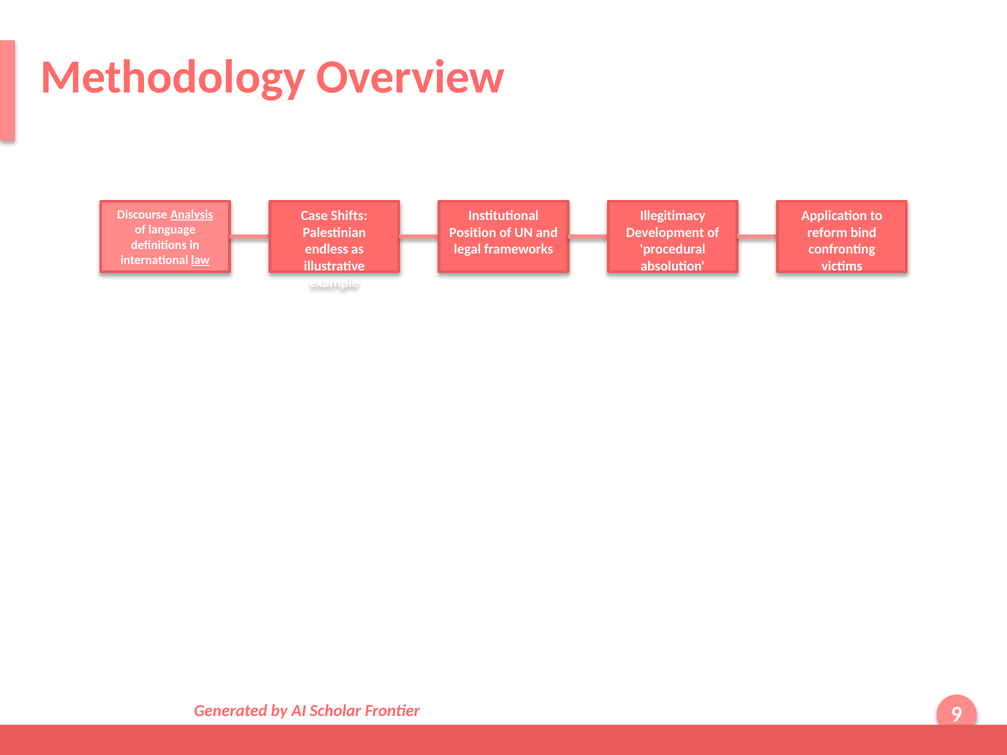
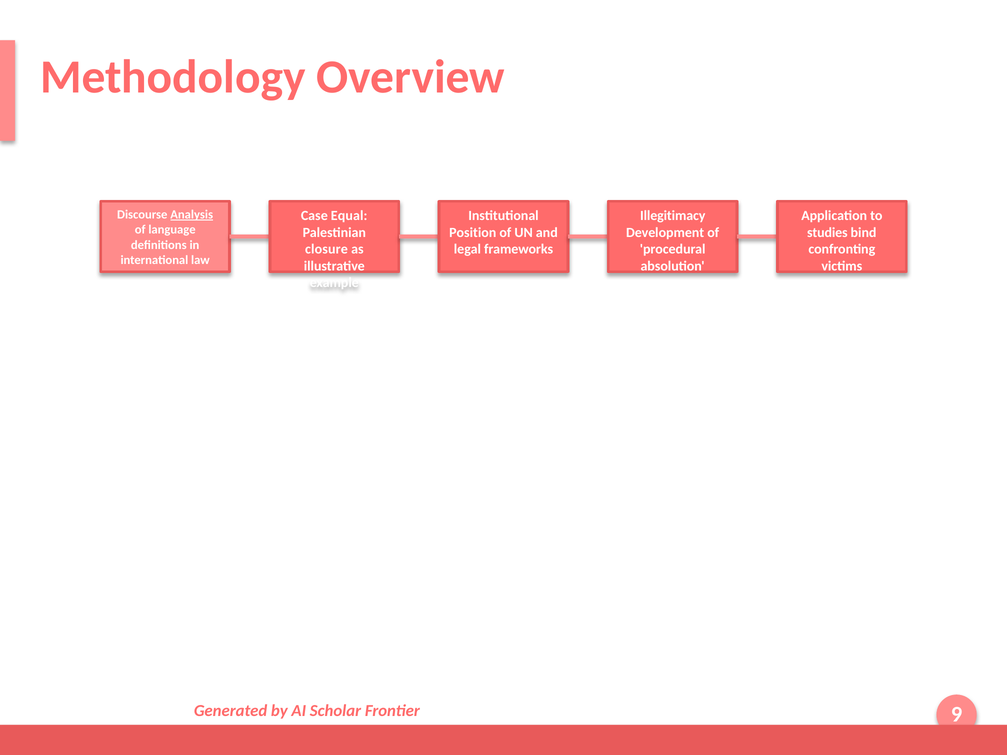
Shifts: Shifts -> Equal (349, 216)
reform: reform -> studies (827, 233)
endless: endless -> closure (326, 249)
law underline: present -> none (200, 260)
